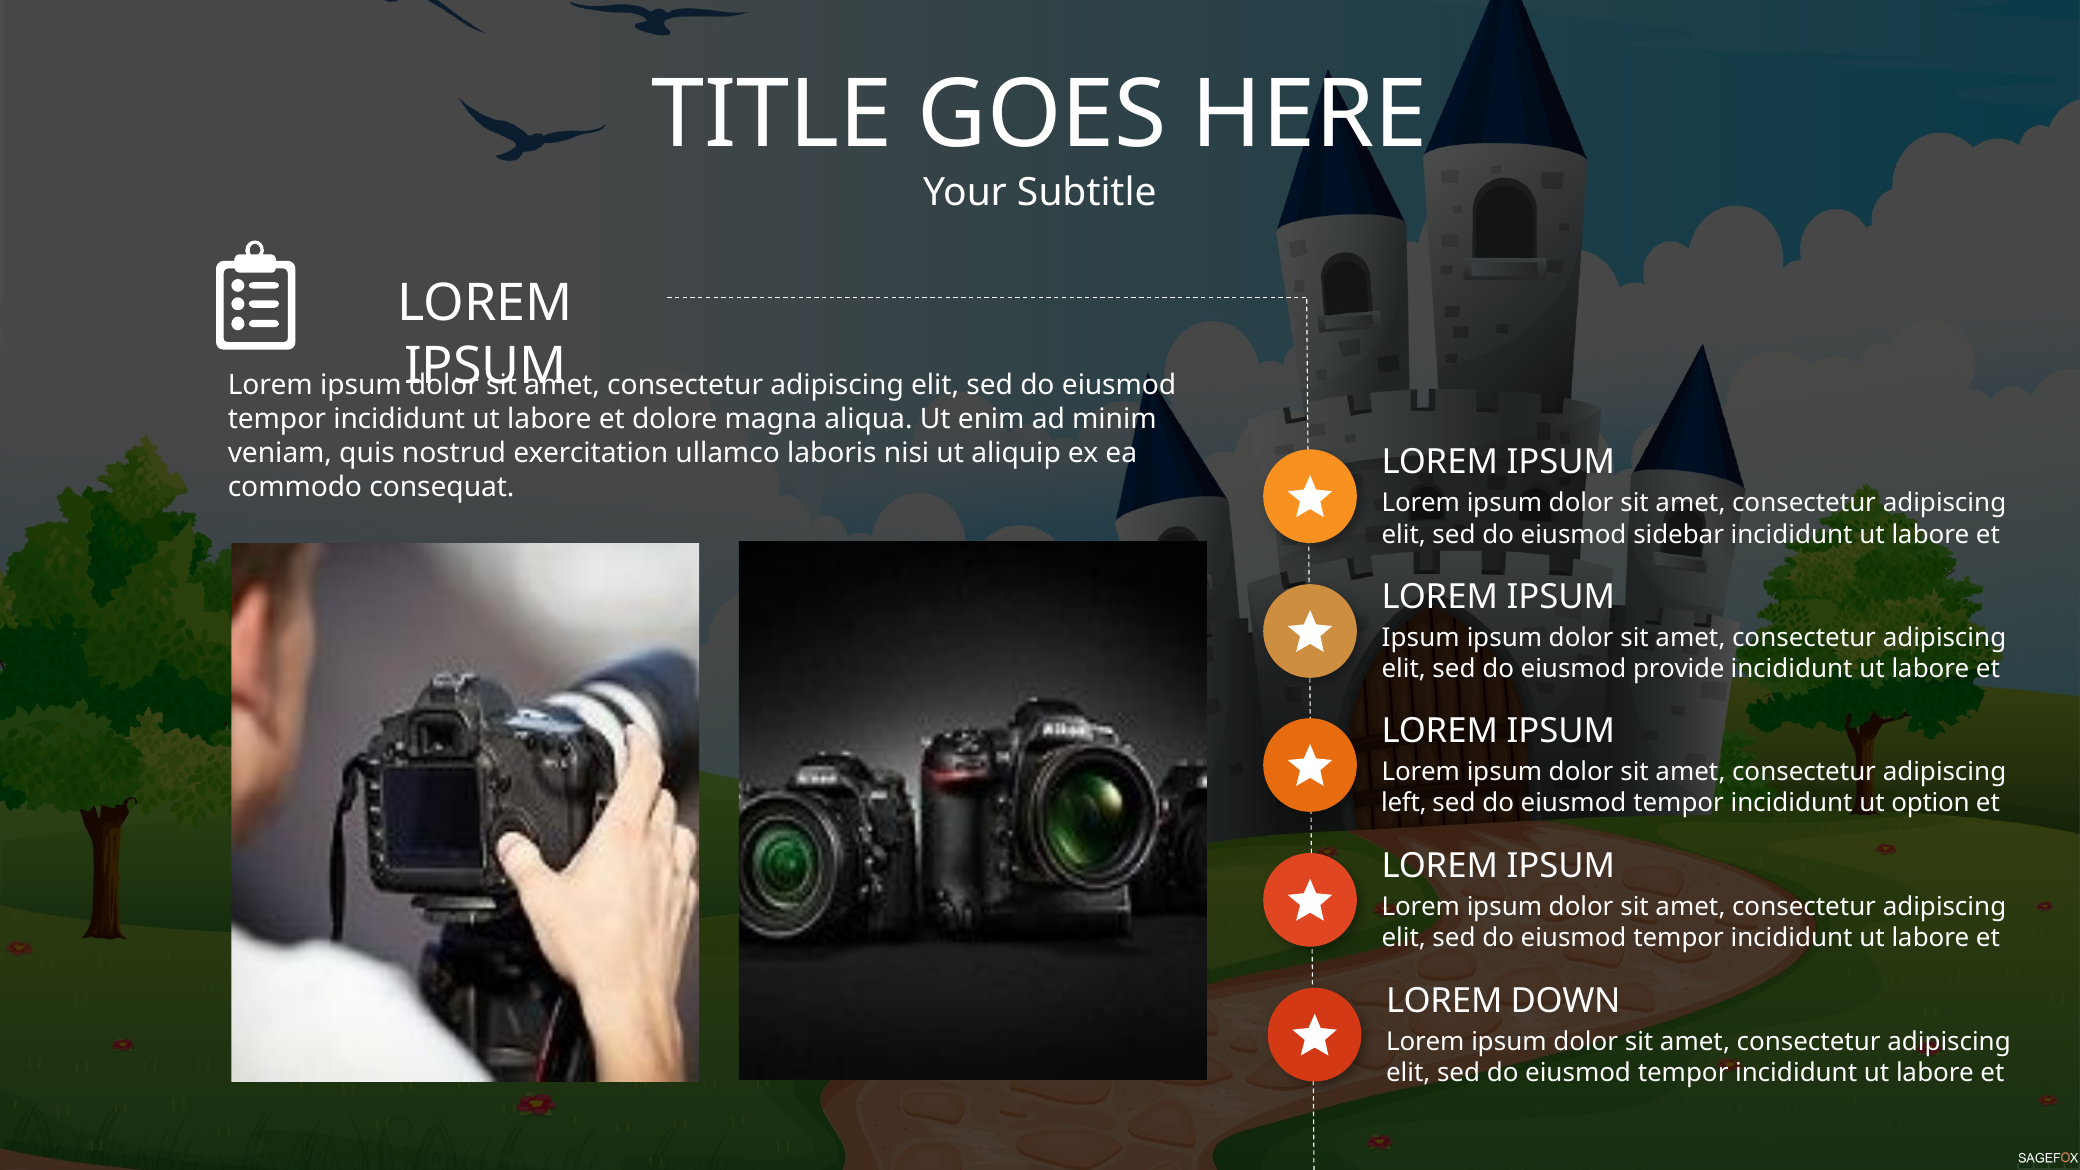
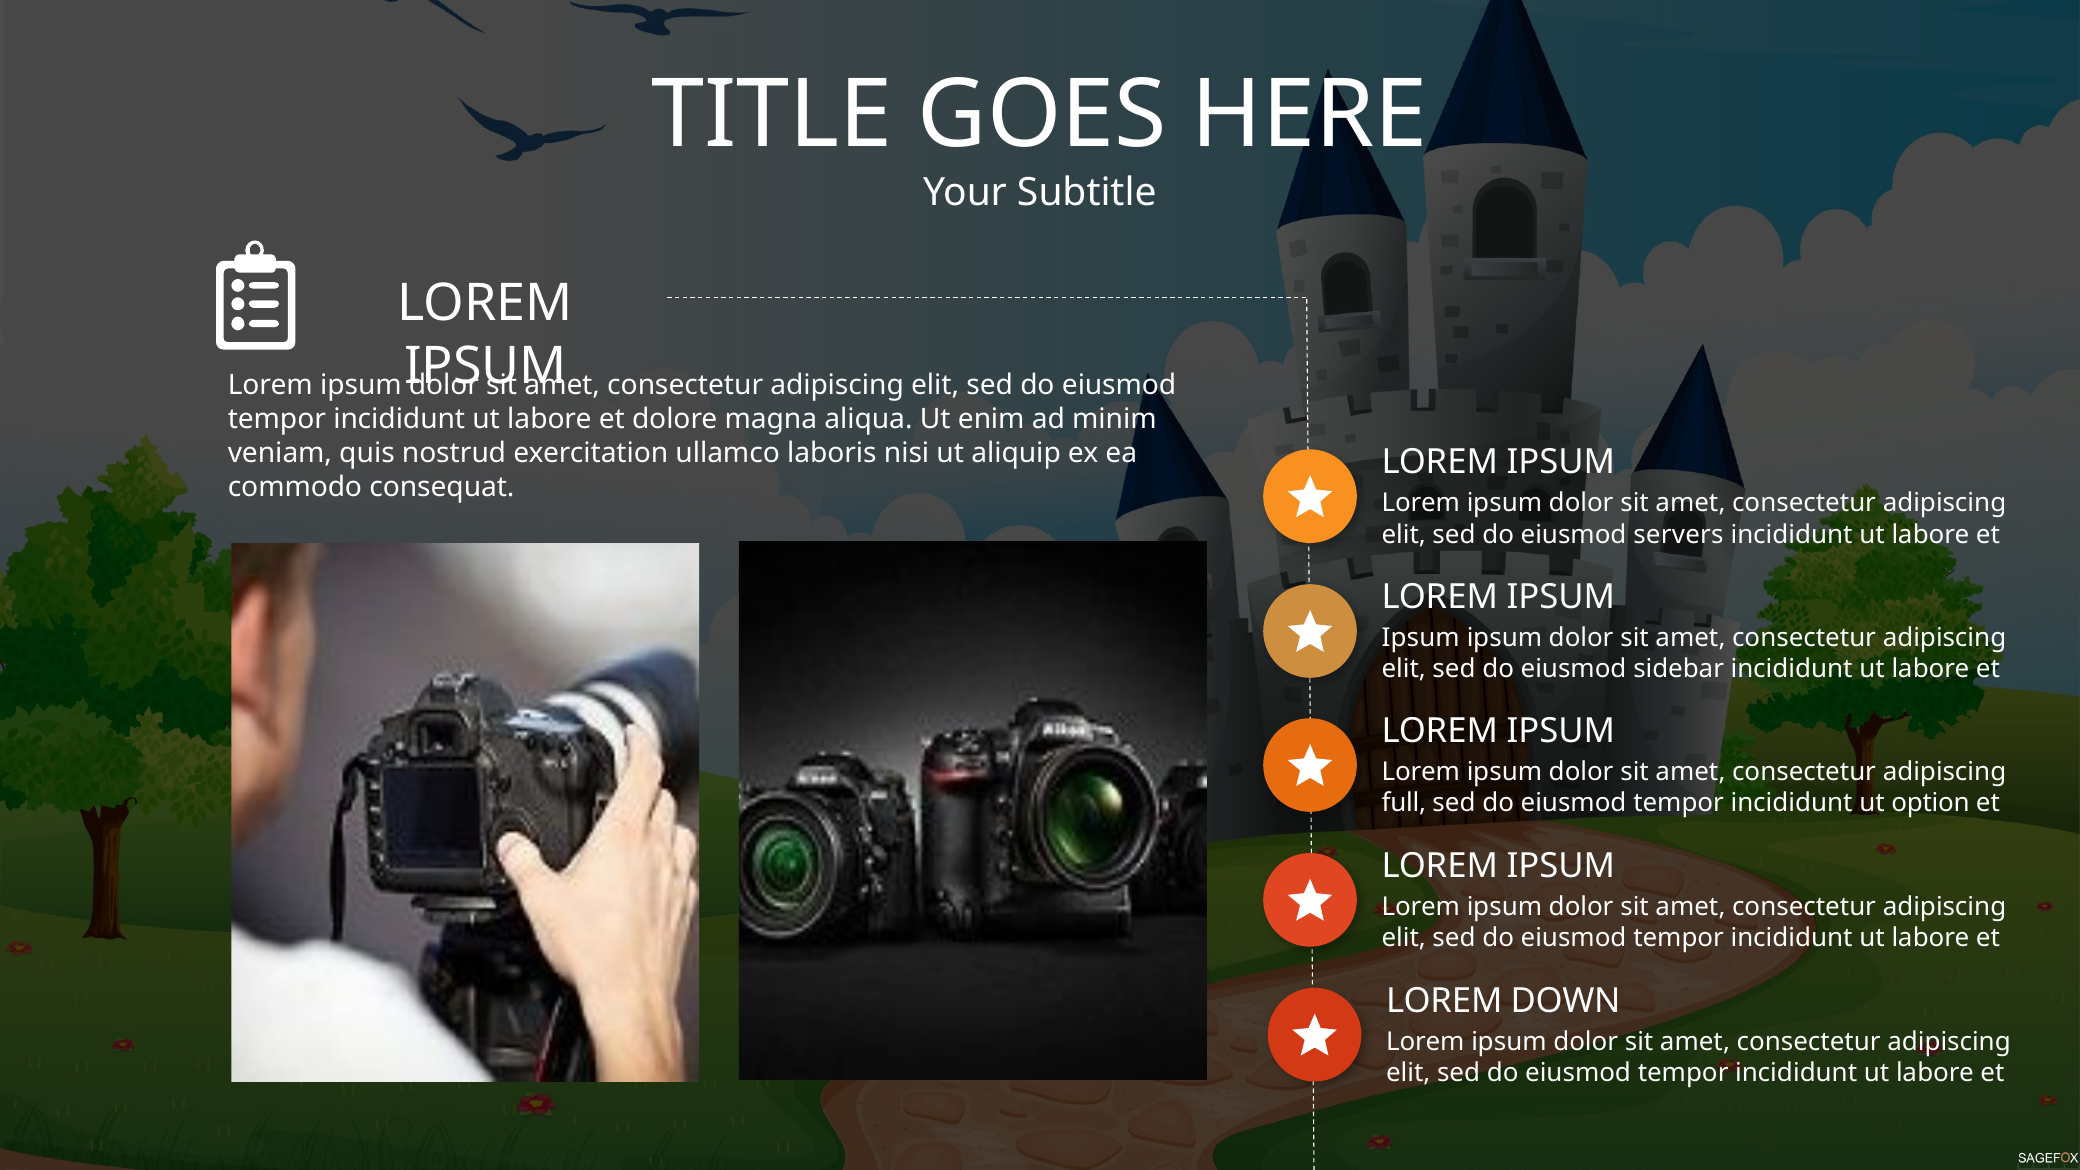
sidebar: sidebar -> servers (1678, 535)
provide: provide -> sidebar (1679, 669)
left: left -> full (1404, 803)
